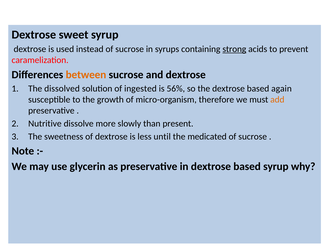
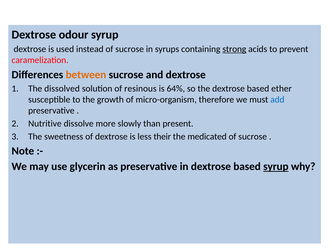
sweet: sweet -> odour (74, 35)
ingested: ingested -> resinous (140, 89)
56%: 56% -> 64% (176, 89)
again: again -> ether (282, 89)
add colour: orange -> blue (277, 100)
until: until -> their (162, 137)
syrup underline: none -> present (276, 167)
